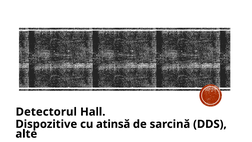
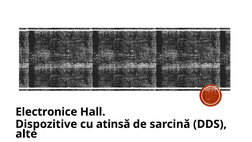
Detectorul: Detectorul -> Electronice (46, 112)
